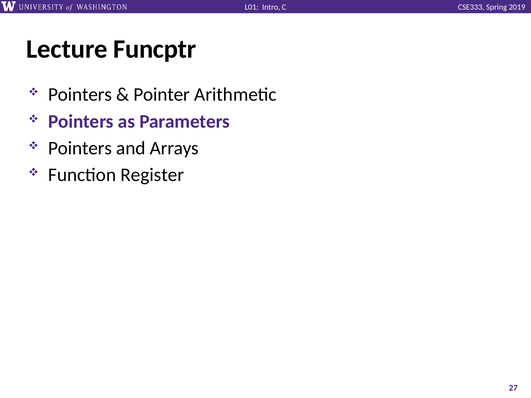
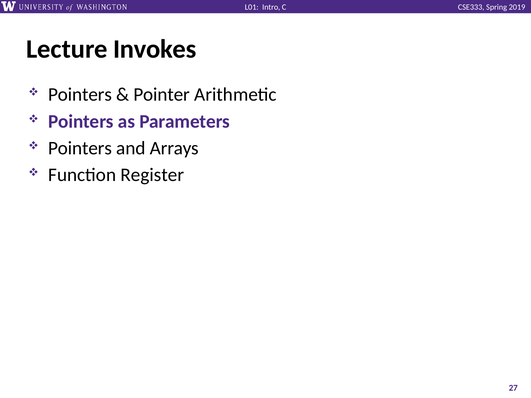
Funcptr: Funcptr -> Invokes (155, 49)
